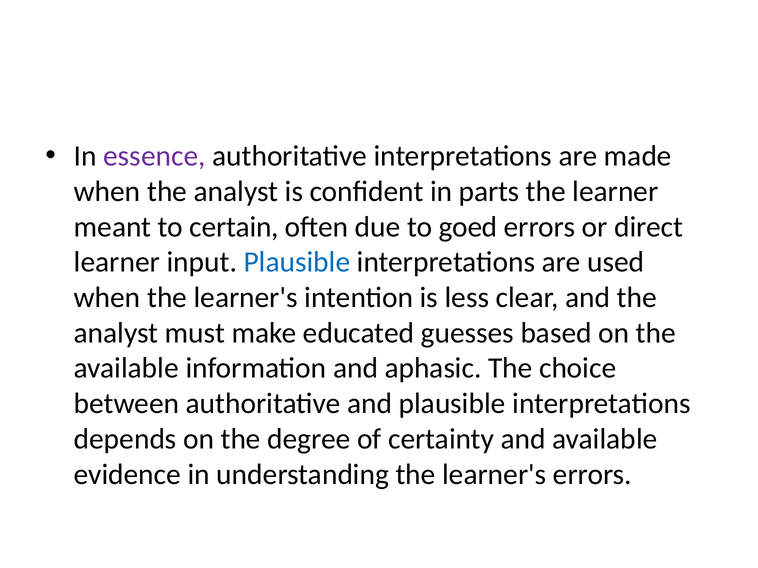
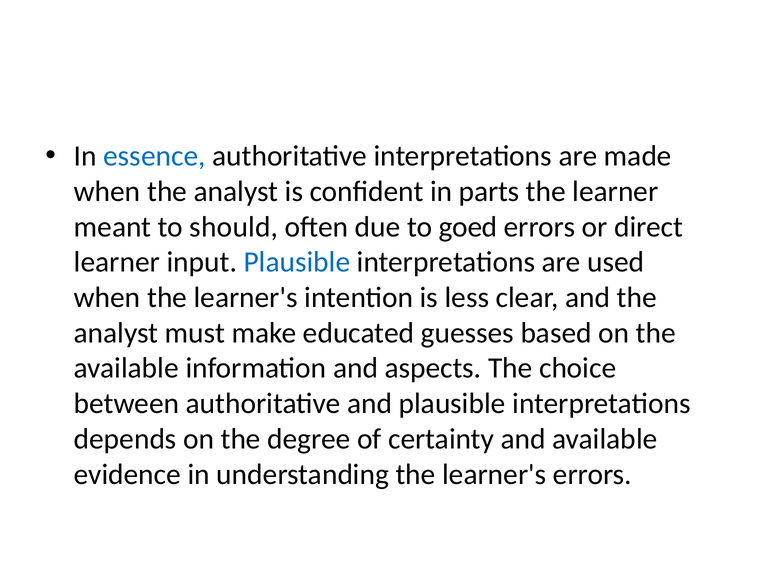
essence colour: purple -> blue (154, 156)
certain: certain -> should (234, 227)
aphasic: aphasic -> aspects (433, 369)
